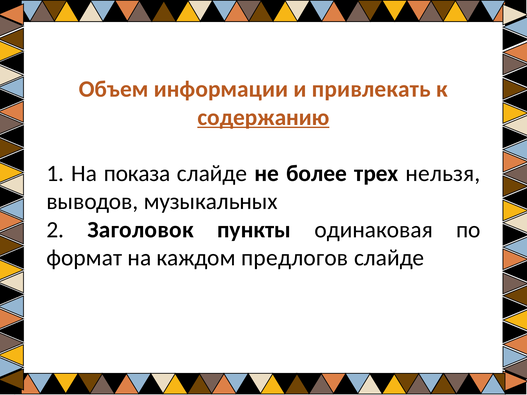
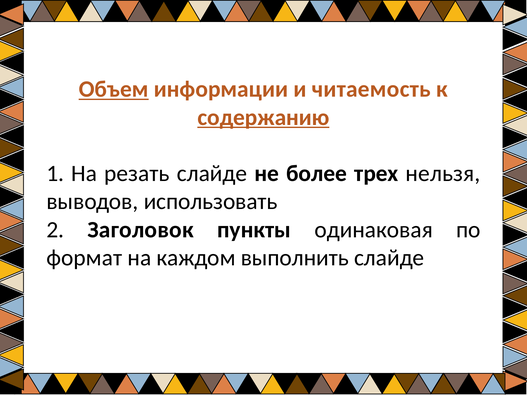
Объем underline: none -> present (114, 89)
привлекать: привлекать -> читаемость (371, 89)
показа: показа -> резать (137, 174)
музыкальных: музыкальных -> использовать (211, 202)
предлогов: предлогов -> выполнить (295, 258)
